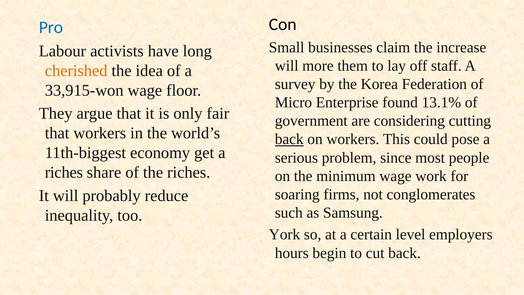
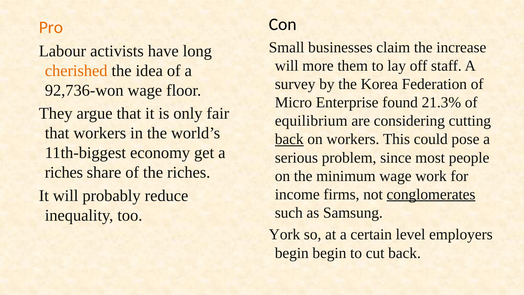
Pro colour: blue -> orange (51, 27)
33,915-won: 33,915-won -> 92,736-won (84, 90)
13.1%: 13.1% -> 21.3% (441, 102)
government: government -> equilibrium (311, 121)
soaring: soaring -> income (297, 194)
conglomerates underline: none -> present (431, 194)
hours: hours -> begin (292, 253)
